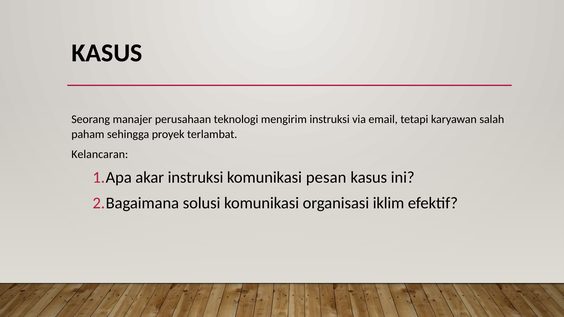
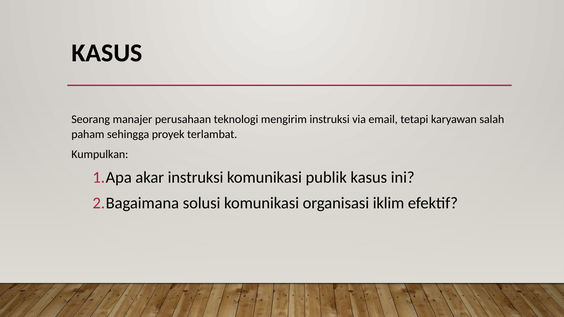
Kelancaran: Kelancaran -> Kumpulkan (100, 154)
pesan: pesan -> publik (326, 178)
